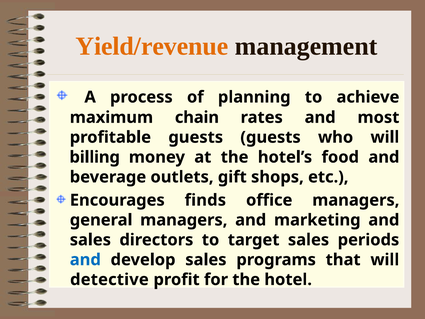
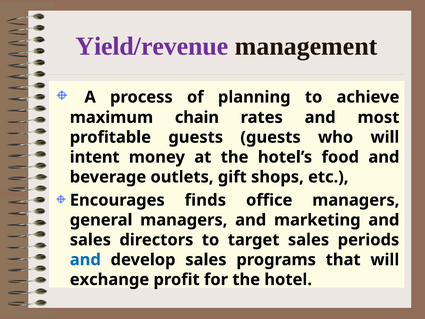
Yield/revenue colour: orange -> purple (152, 46)
billing: billing -> intent (95, 157)
detective: detective -> exchange (109, 279)
